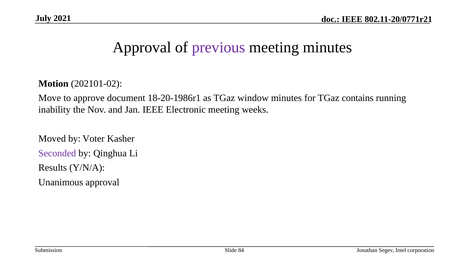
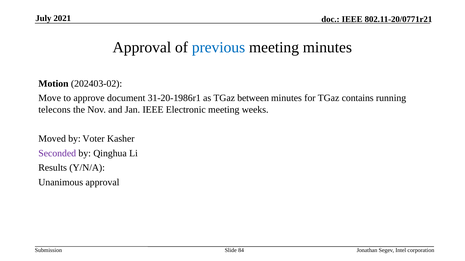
previous colour: purple -> blue (219, 48)
202101-02: 202101-02 -> 202403-02 (97, 84)
18-20-1986r1: 18-20-1986r1 -> 31-20-1986r1 (174, 98)
window: window -> between (253, 98)
inability: inability -> telecons (54, 110)
